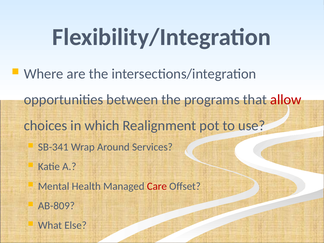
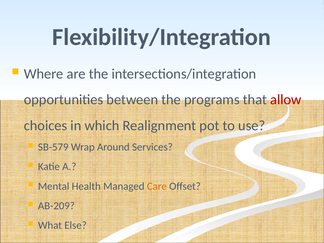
SB-341: SB-341 -> SB-579 (53, 147)
Care colour: red -> orange (157, 186)
AB-809: AB-809 -> AB-209 (56, 206)
